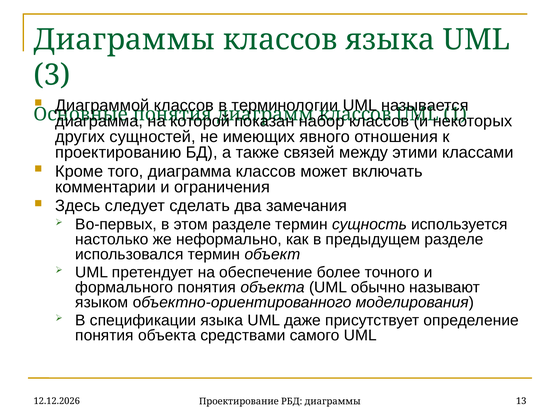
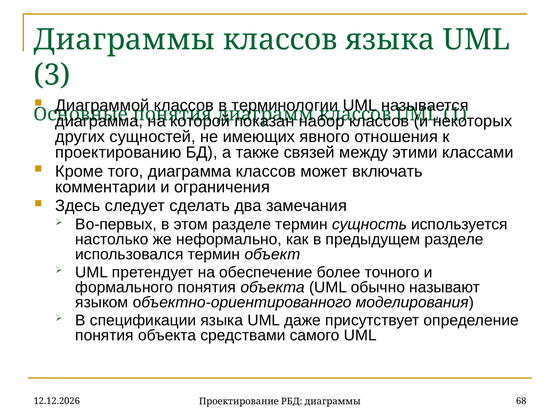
13: 13 -> 68 (521, 401)
